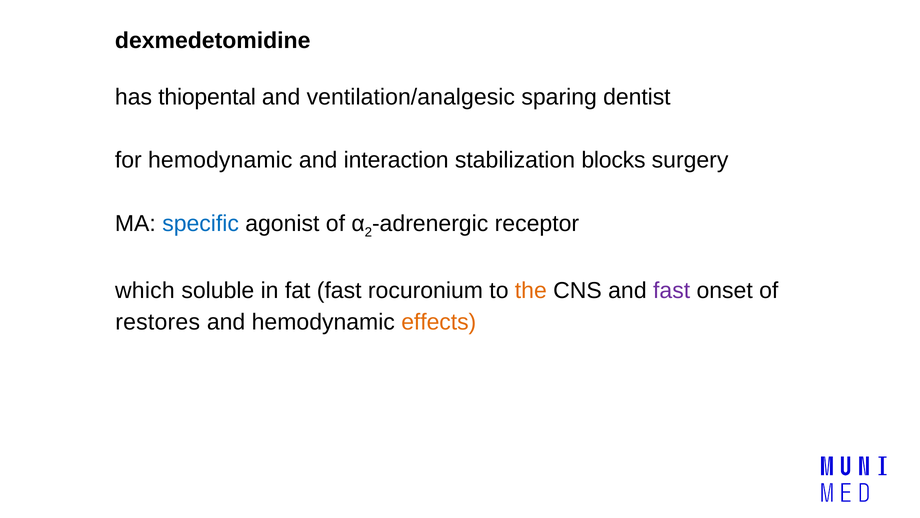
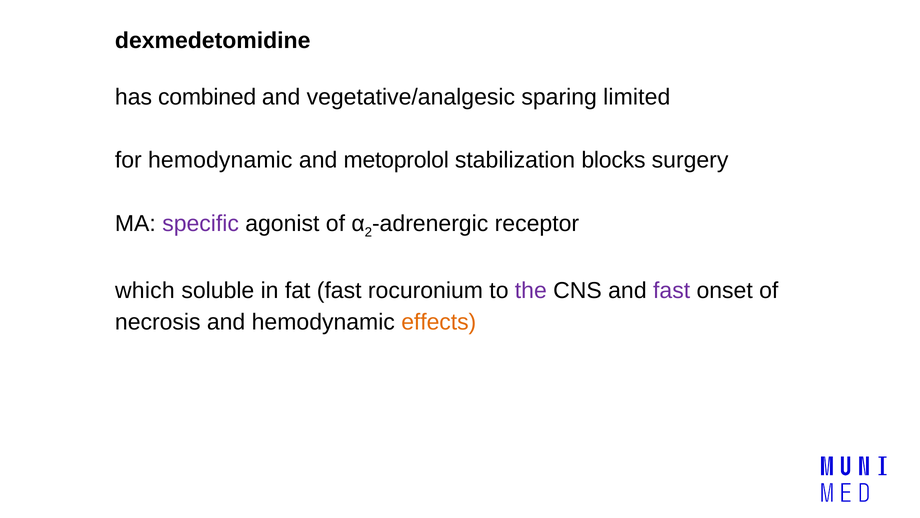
thiopental: thiopental -> combined (207, 97)
ventilation/analgesic: ventilation/analgesic -> vegetative/analgesic (411, 97)
dentist: dentist -> limited (637, 97)
interaction: interaction -> metoprolol (396, 160)
specific colour: blue -> purple (201, 223)
the colour: orange -> purple (531, 290)
restores: restores -> necrosis (158, 322)
